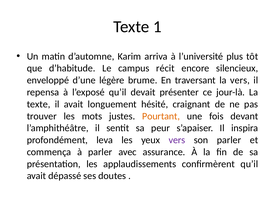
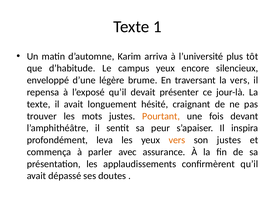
campus récit: récit -> yeux (165, 68)
vers colour: purple -> orange (177, 140)
son parler: parler -> justes (229, 140)
